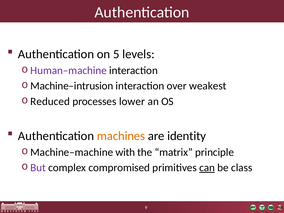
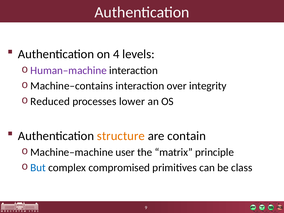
5: 5 -> 4 (116, 54)
Machine–intrusion: Machine–intrusion -> Machine–contains (72, 86)
weakest: weakest -> integrity (208, 86)
machines: machines -> structure (121, 136)
identity: identity -> contain (187, 136)
with: with -> user (125, 152)
But colour: purple -> blue (38, 168)
can underline: present -> none (207, 168)
